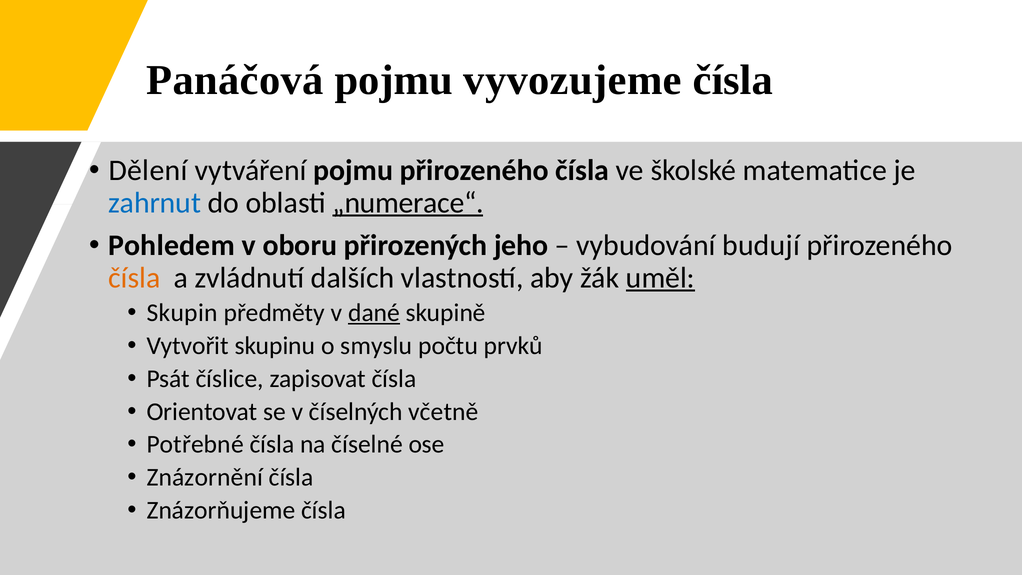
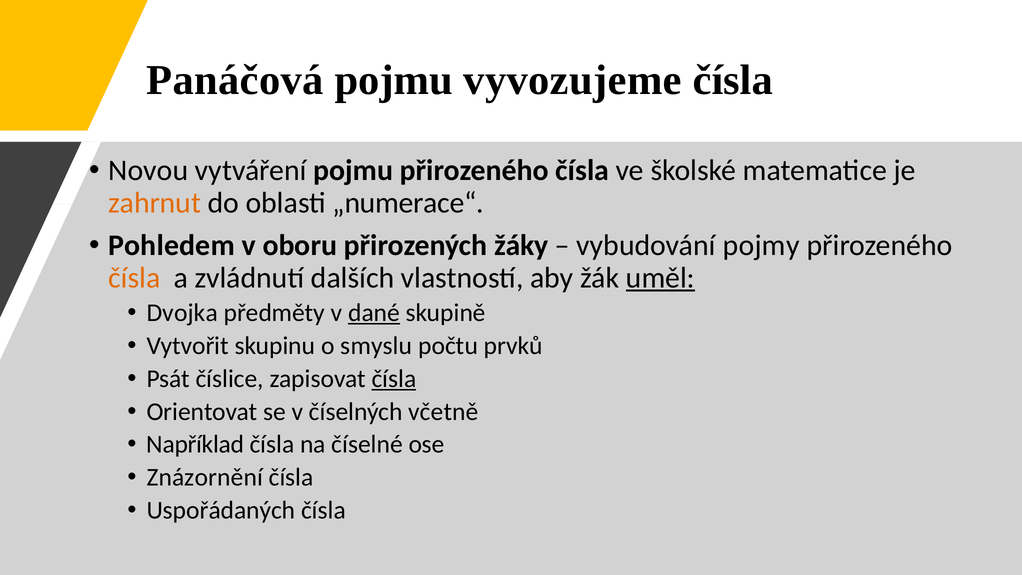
Dělení: Dělení -> Novou (148, 171)
zahrnut colour: blue -> orange (155, 203)
„numerace“ underline: present -> none (408, 203)
jeho: jeho -> žáky (521, 245)
budují: budují -> pojmy (761, 245)
Skupin: Skupin -> Dvojka (182, 313)
čísla underline: none -> present (394, 379)
Potřebné: Potřebné -> Například (195, 444)
Znázorňujeme: Znázorňujeme -> Uspořádaných (221, 510)
